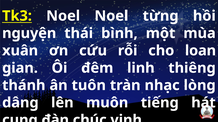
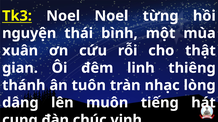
loan: loan -> thật (200, 51)
